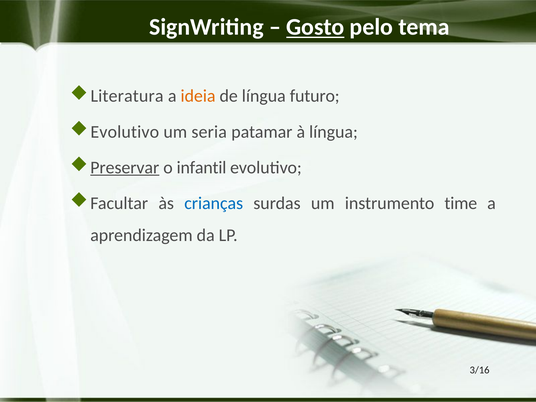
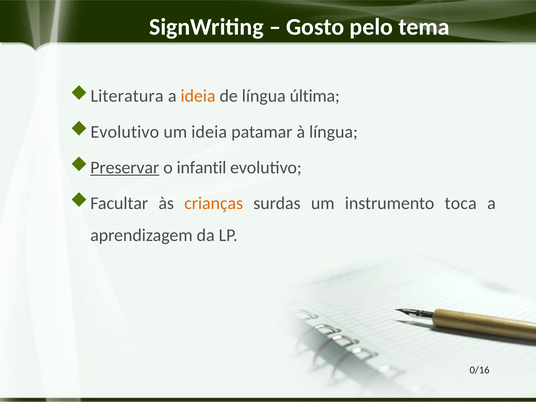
Gosto underline: present -> none (315, 27)
futuro: futuro -> última (315, 96)
um seria: seria -> ideia (209, 132)
crianças colour: blue -> orange (214, 203)
time: time -> toca (461, 203)
3/16: 3/16 -> 0/16 (480, 370)
